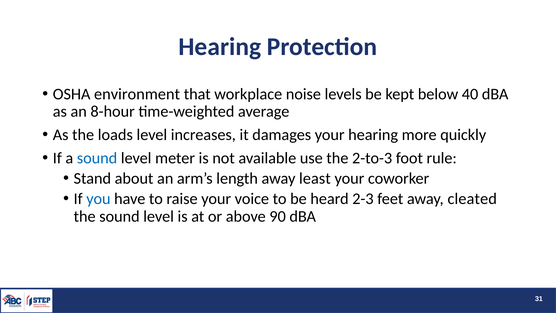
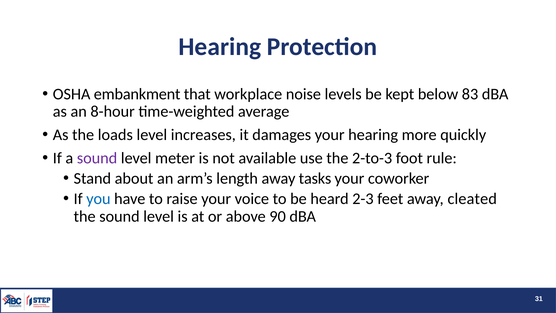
environment: environment -> embankment (137, 94)
40: 40 -> 83 (470, 94)
sound colour: blue -> purple (97, 158)
least: least -> tasks (315, 178)
